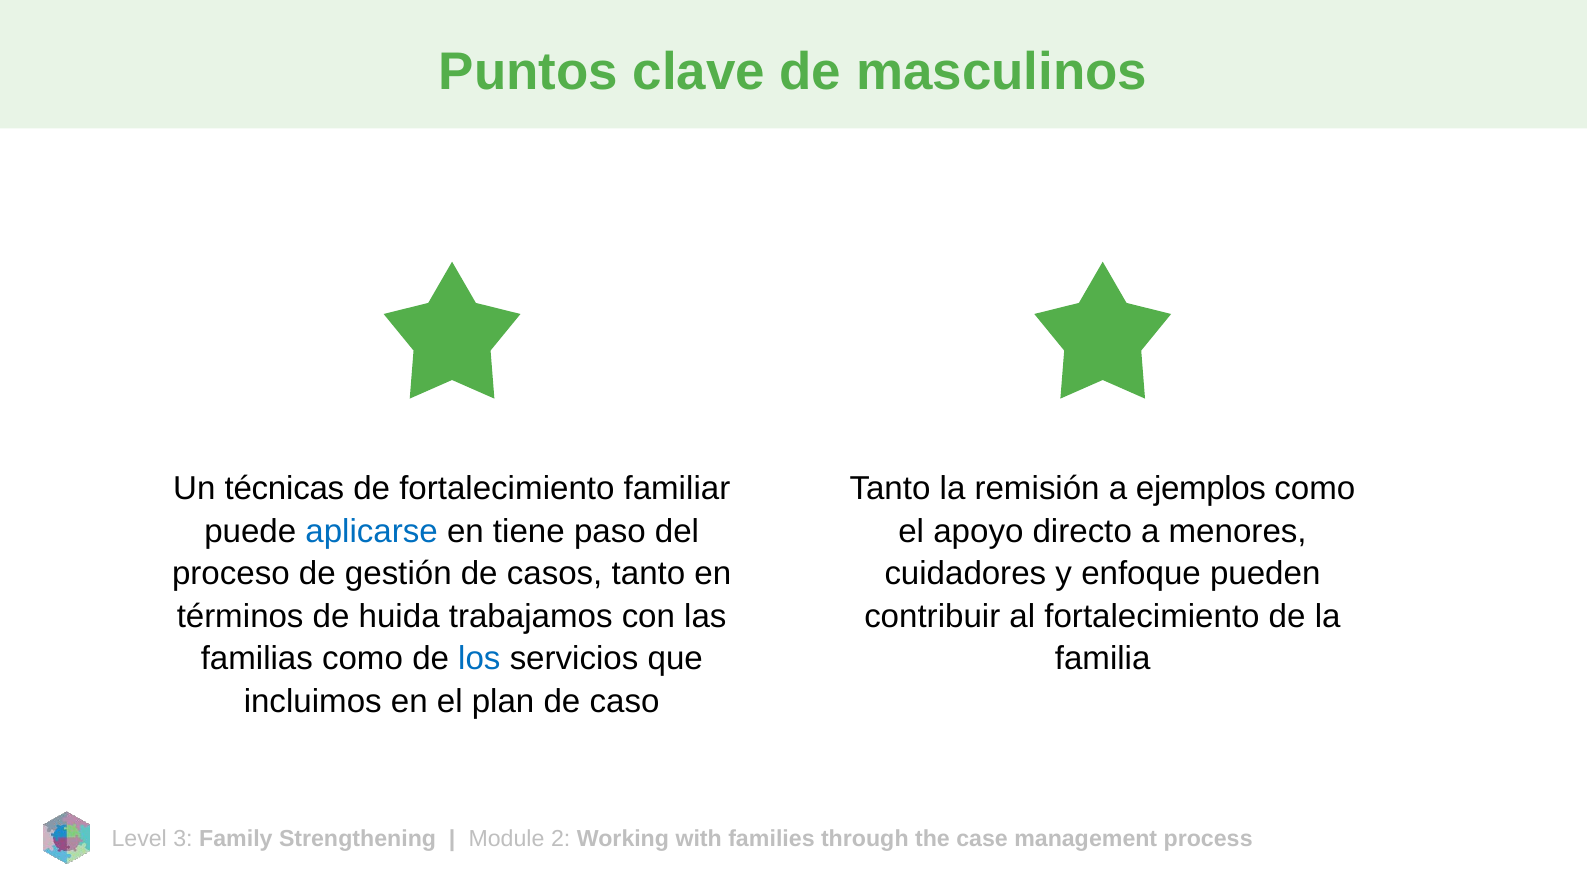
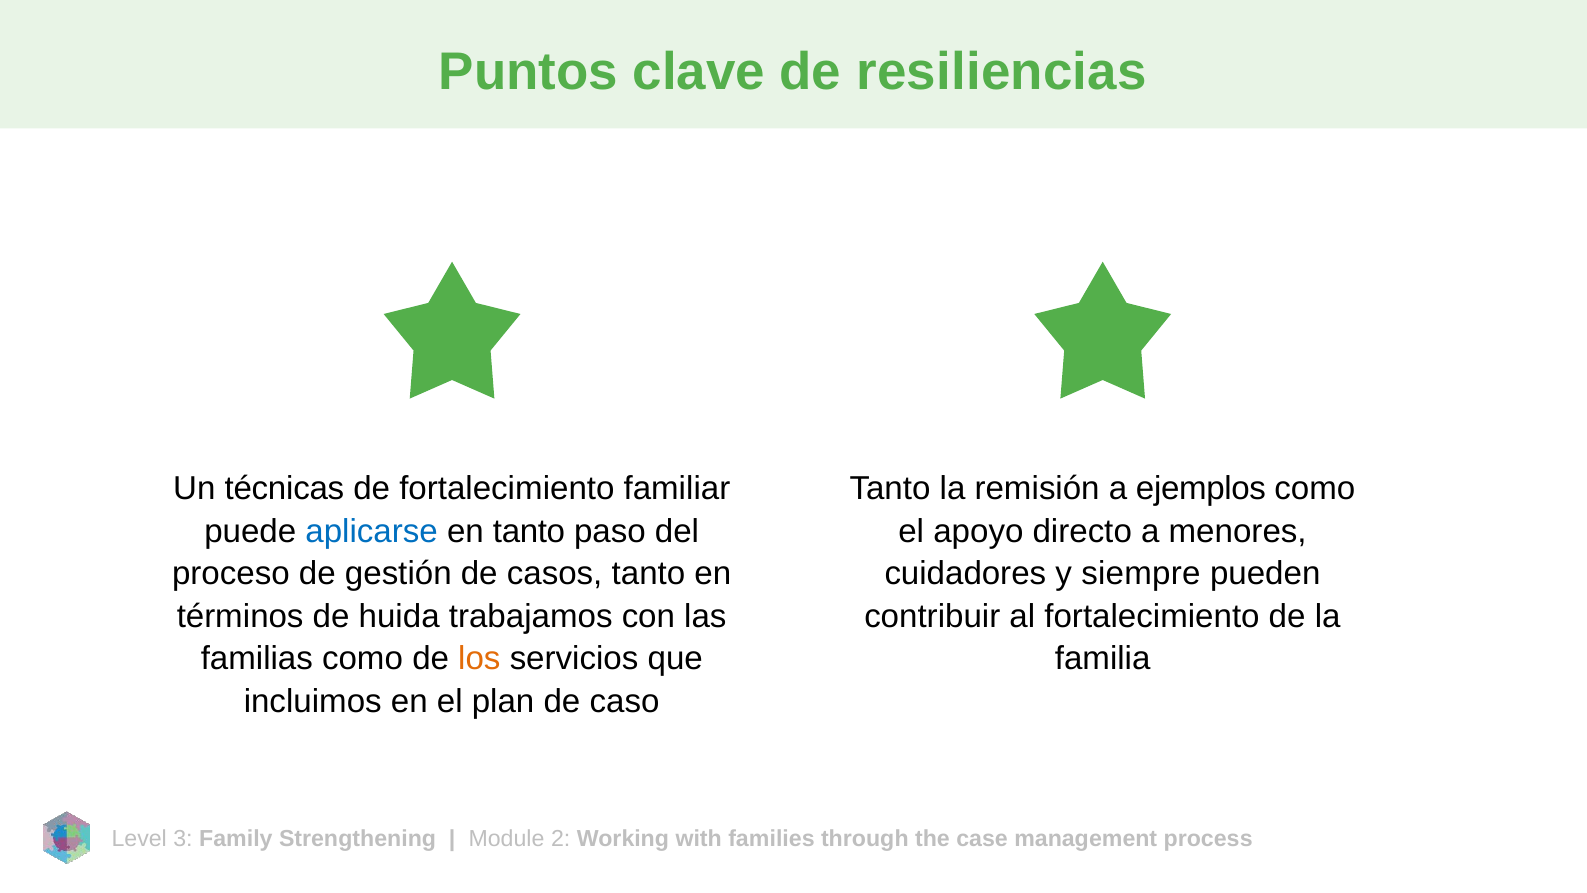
masculinos: masculinos -> resiliencias (1002, 72)
en tiene: tiene -> tanto (529, 531)
enfoque: enfoque -> siempre (1141, 574)
los colour: blue -> orange (479, 659)
